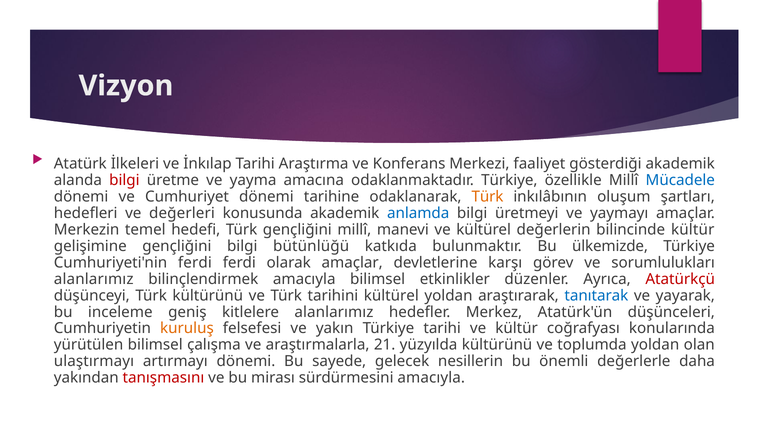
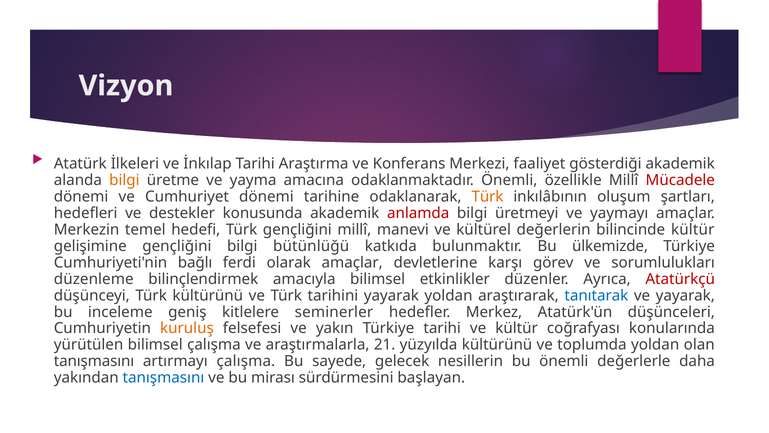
bilgi colour: red -> orange (124, 180)
odaklanmaktadır Türkiye: Türkiye -> Önemli (509, 180)
Mücadele colour: blue -> red (680, 180)
değerleri: değerleri -> destekler (182, 213)
anlamda colour: blue -> red (418, 213)
Cumhuriyeti'nin ferdi: ferdi -> bağlı (195, 262)
alanlarımız: alanlarımız -> düzenleme (94, 279)
tarihini kültürel: kültürel -> yayarak (391, 295)
kitlelere alanlarımız: alanlarımız -> seminerler (334, 312)
ulaştırmayı: ulaştırmayı -> tanışmasını (94, 361)
artırmayı dönemi: dönemi -> çalışma (246, 361)
tanışmasını colour: red -> blue (163, 377)
sürdürmesini amacıyla: amacıyla -> başlayan (431, 377)
